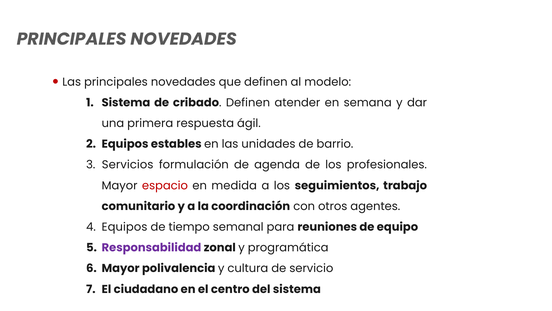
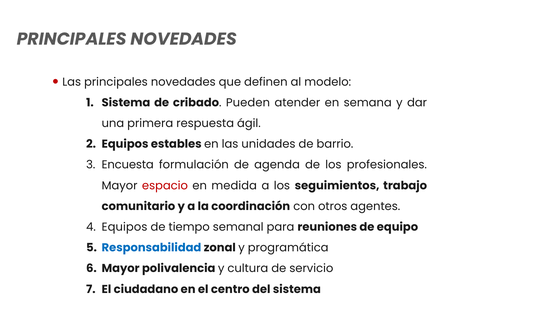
cribado Definen: Definen -> Pueden (248, 102)
Servicios: Servicios -> Encuesta (128, 165)
Responsabilidad colour: purple -> blue (151, 247)
